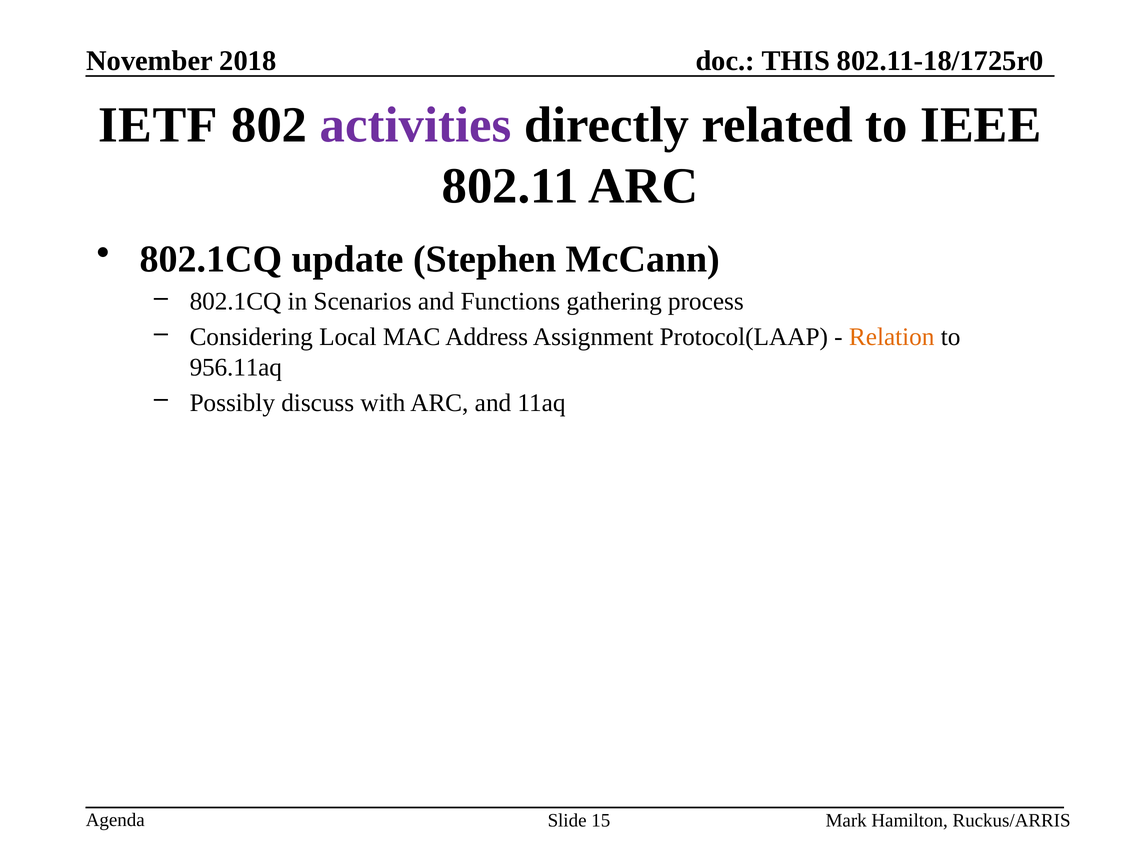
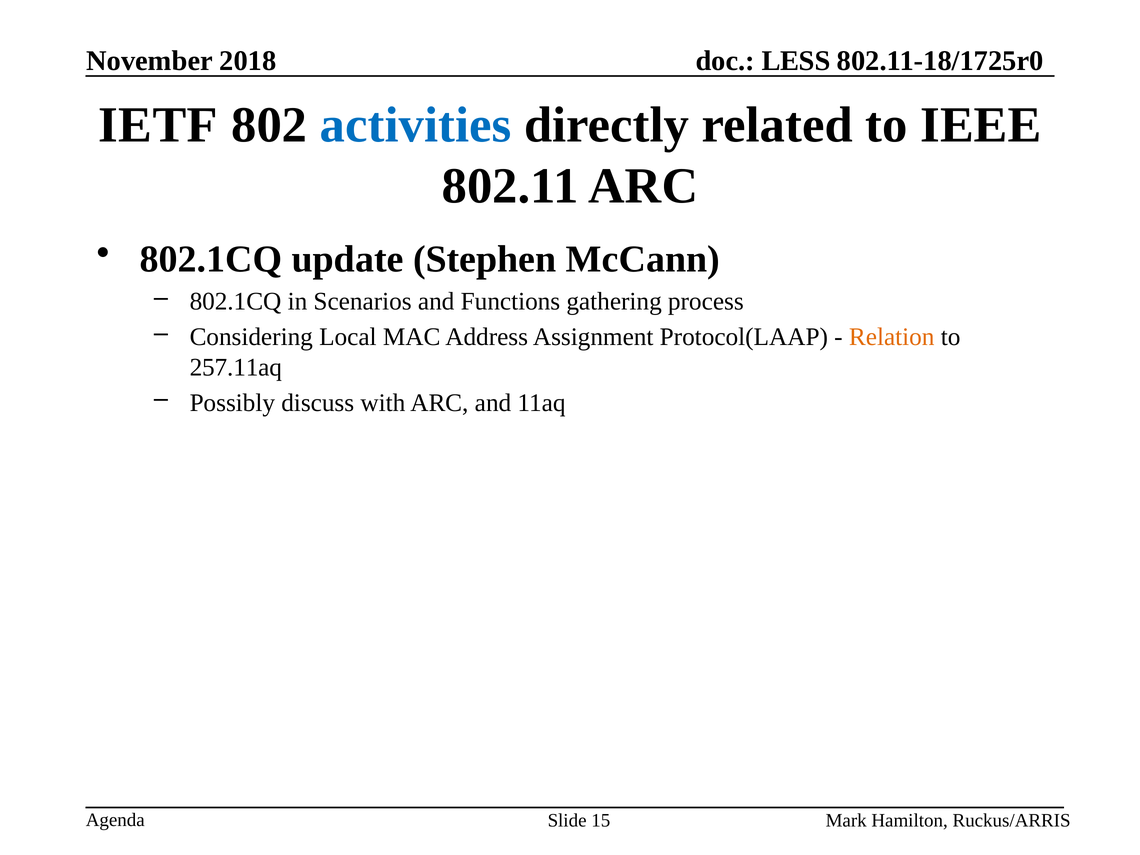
THIS: THIS -> LESS (796, 61)
activities colour: purple -> blue (416, 125)
956.11aq: 956.11aq -> 257.11aq (236, 367)
